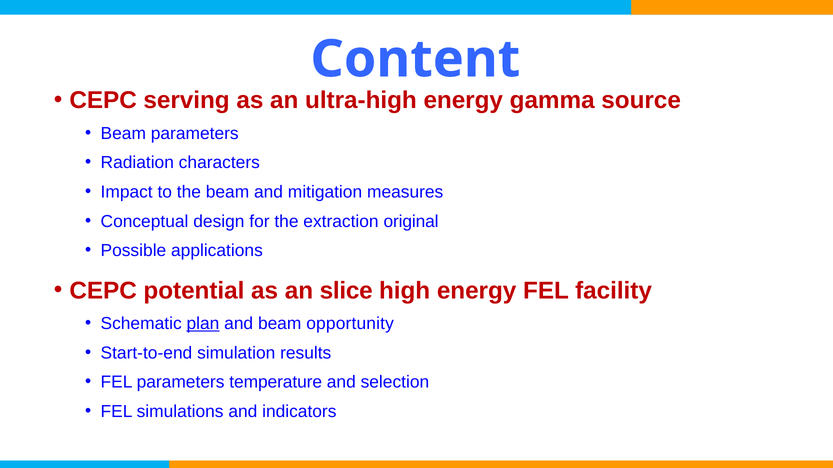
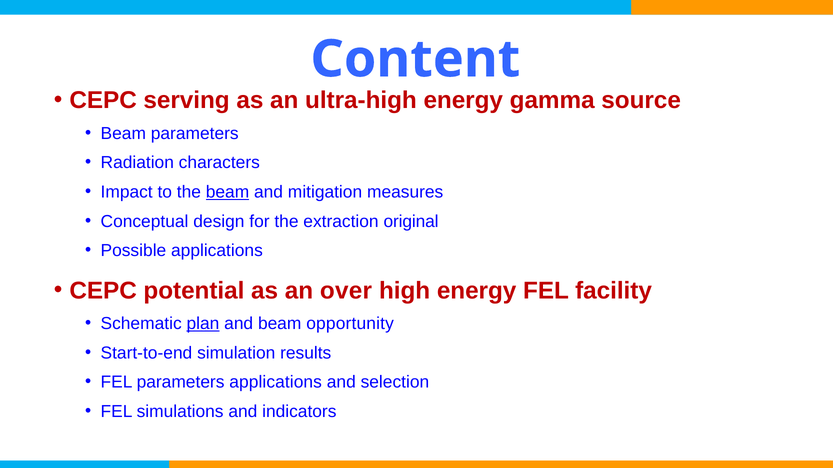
beam underline: none -> present (227, 192)
slice: slice -> over (346, 291)
parameters temperature: temperature -> applications (276, 383)
